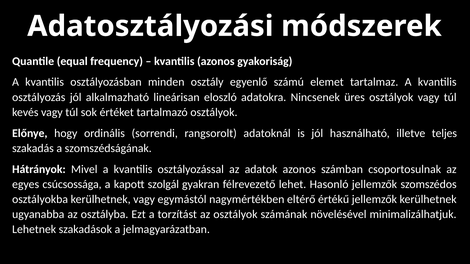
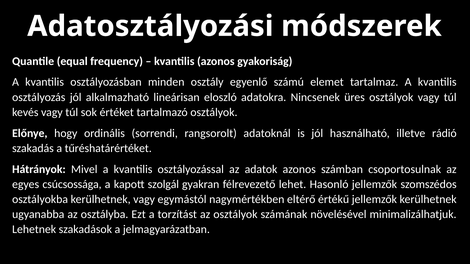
teljes: teljes -> rádió (444, 133)
szomszédságának: szomszédságának -> tűréshatárértéket (108, 148)
